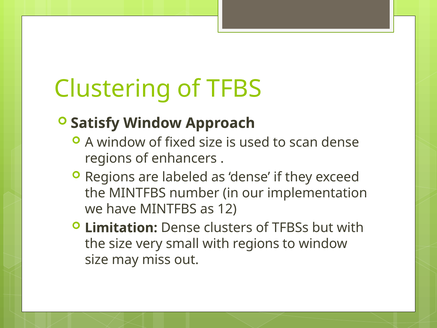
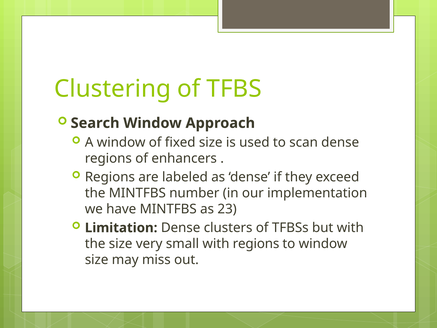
Satisfy: Satisfy -> Search (95, 123)
12: 12 -> 23 (227, 209)
